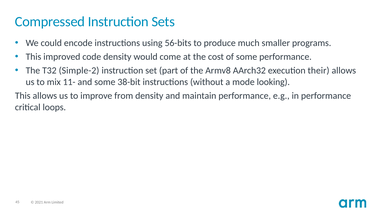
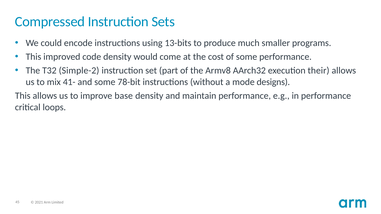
56-bits: 56-bits -> 13-bits (178, 43)
11-: 11- -> 41- (69, 82)
38-bit: 38-bit -> 78-bit (129, 82)
looking: looking -> designs (273, 82)
from: from -> base (124, 96)
